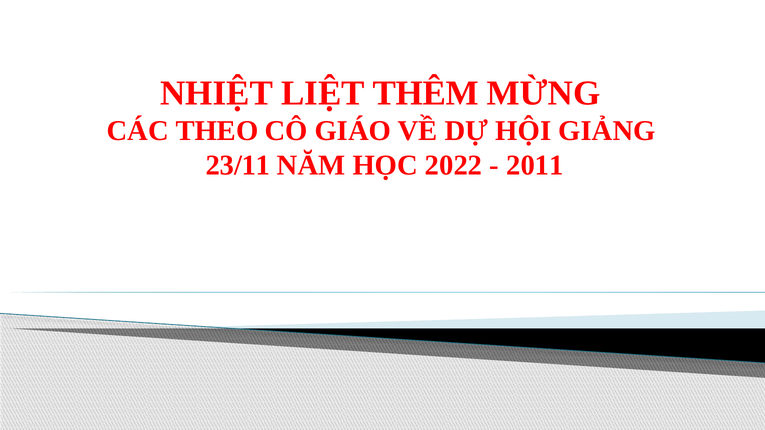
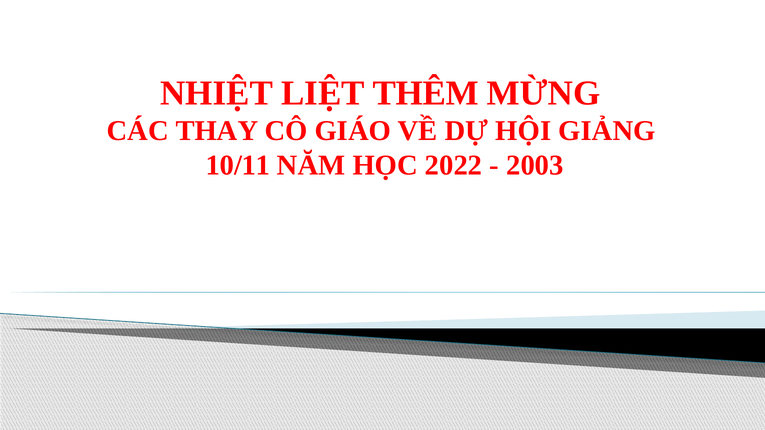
THEO: THEO -> THAY (217, 131)
23/11: 23/11 -> 10/11 (238, 165)
2011: 2011 -> 2003 (535, 165)
